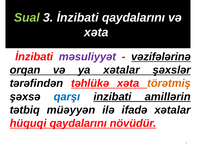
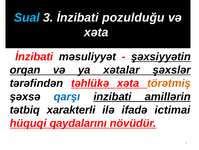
Sual colour: light green -> light blue (27, 18)
İnzibati qaydalarını: qaydalarını -> pozulduğu (133, 18)
məsuliyyət colour: purple -> black (87, 56)
vəzifələrinə: vəzifələrinə -> şəxsiyyətin (161, 56)
müəyyən: müəyyən -> xarakterli (71, 109)
ifadə xətalar: xətalar -> ictimai (173, 109)
